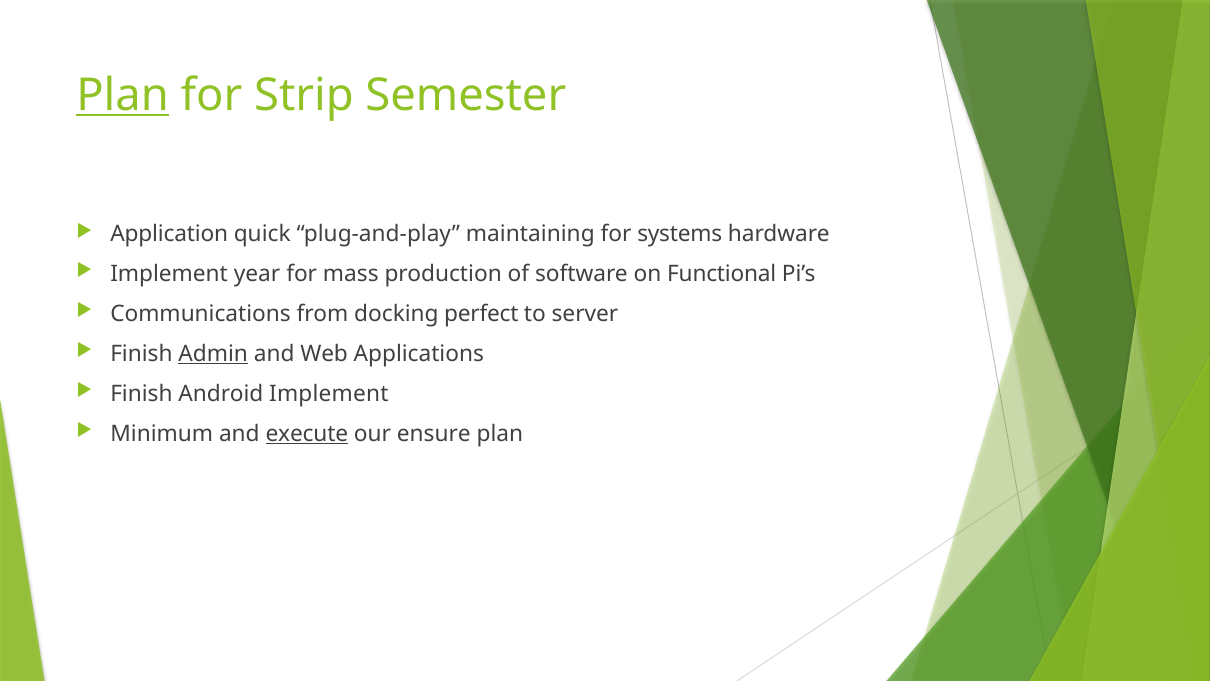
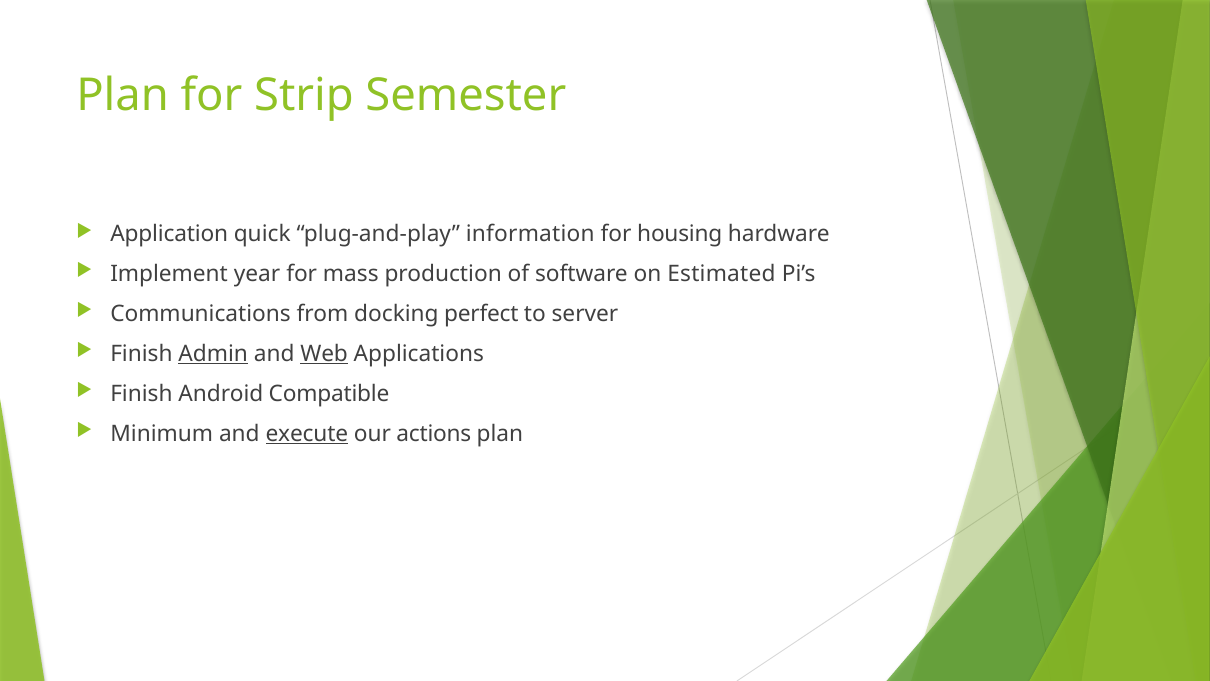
Plan underline: present -> none (123, 95)
maintaining: maintaining -> information (530, 234)
systems: systems -> housing (680, 234)
Functional: Functional -> Estimated (721, 274)
Web underline: none -> present (324, 354)
Android Implement: Implement -> Compatible (329, 394)
ensure: ensure -> actions (434, 433)
